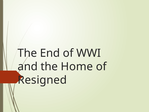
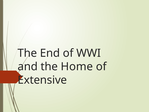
Resigned: Resigned -> Extensive (42, 80)
